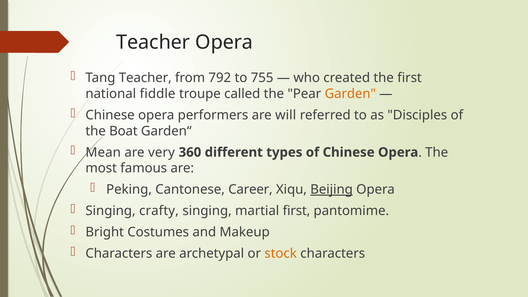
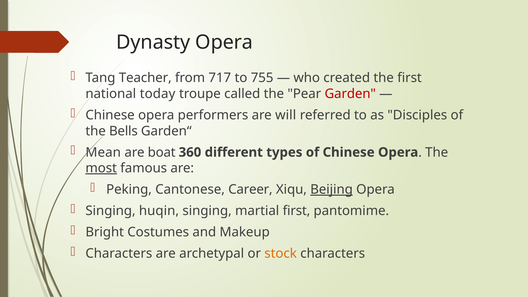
Teacher: Teacher -> Dynasty (153, 42)
792: 792 -> 717 (220, 78)
fiddle: fiddle -> today (158, 94)
Garden colour: orange -> red (350, 94)
Boat: Boat -> Bells (123, 131)
very: very -> boat (162, 152)
most underline: none -> present (101, 168)
crafty: crafty -> huqin (159, 211)
